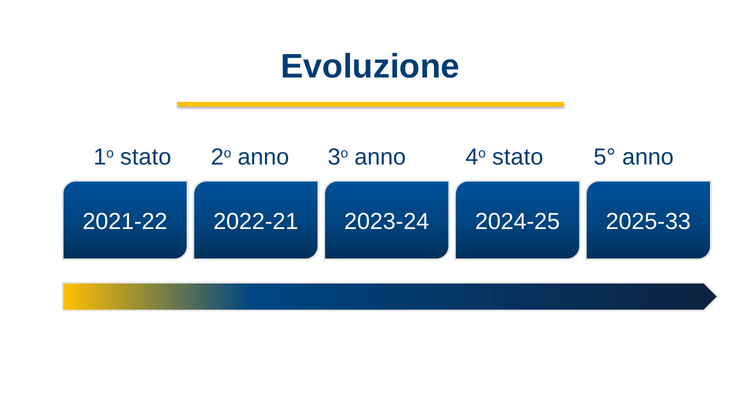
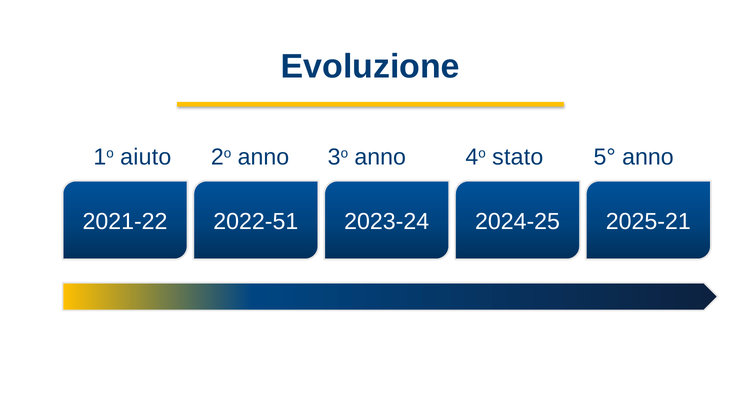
1o stato: stato -> aiuto (146, 157)
2022-21: 2022-21 -> 2022-51 (256, 222)
2025-33: 2025-33 -> 2025-21 (648, 222)
